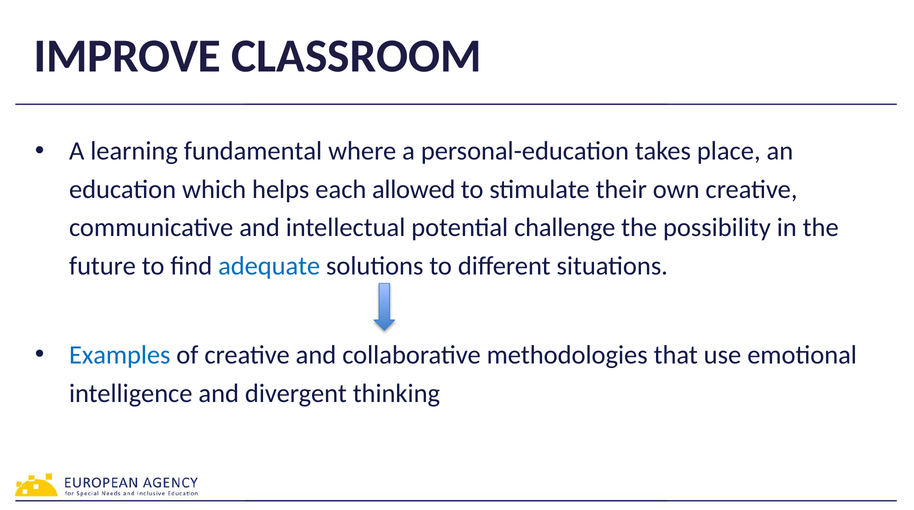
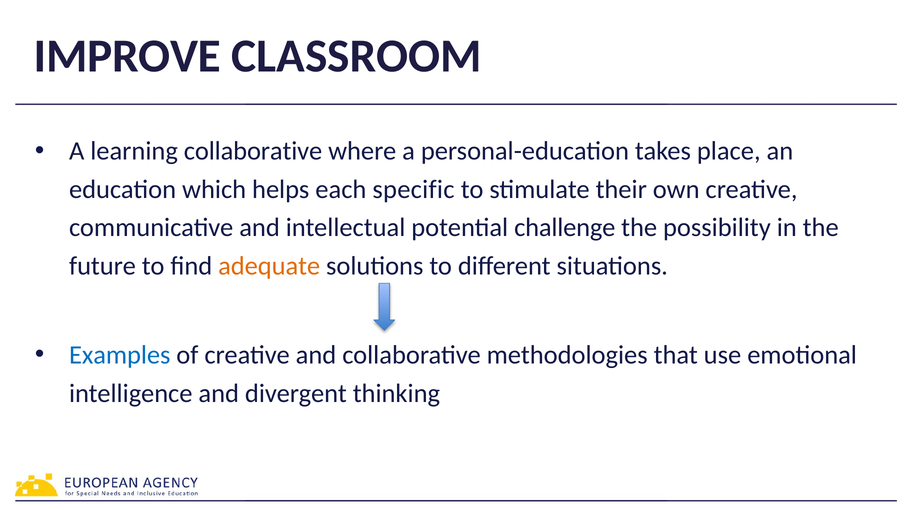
learning fundamental: fundamental -> collaborative (253, 151)
allowed: allowed -> specific (413, 190)
adequate colour: blue -> orange (269, 266)
